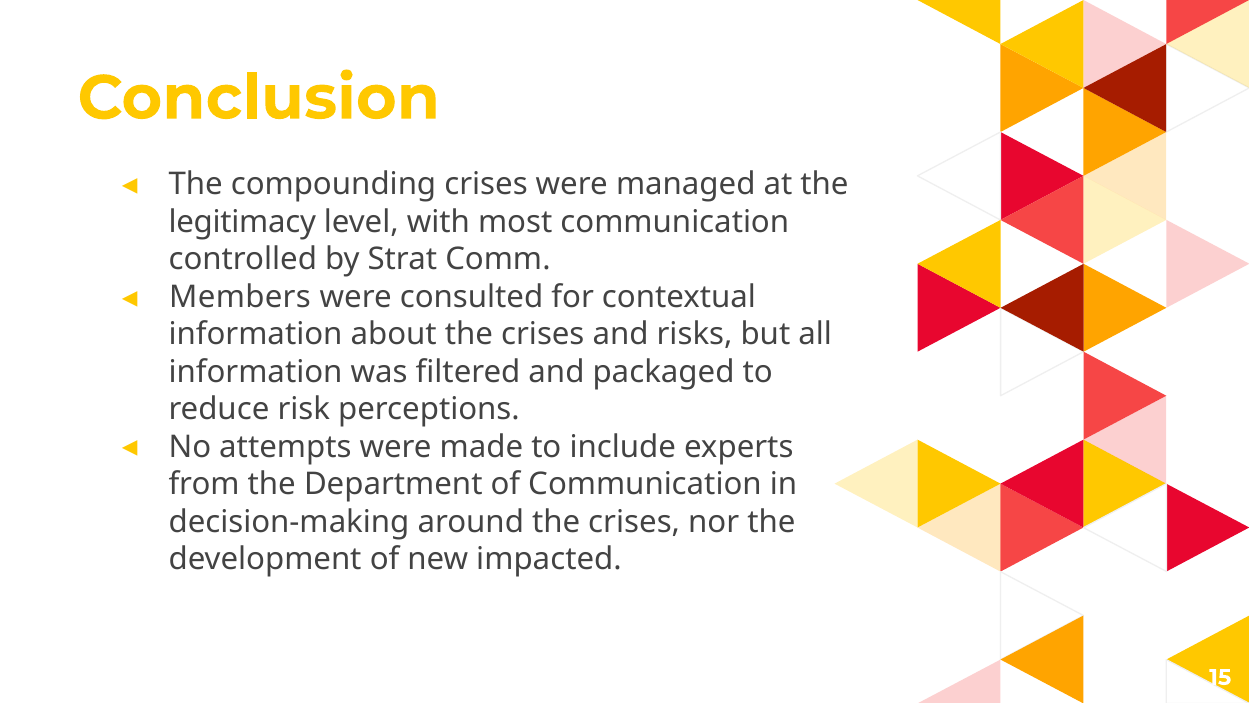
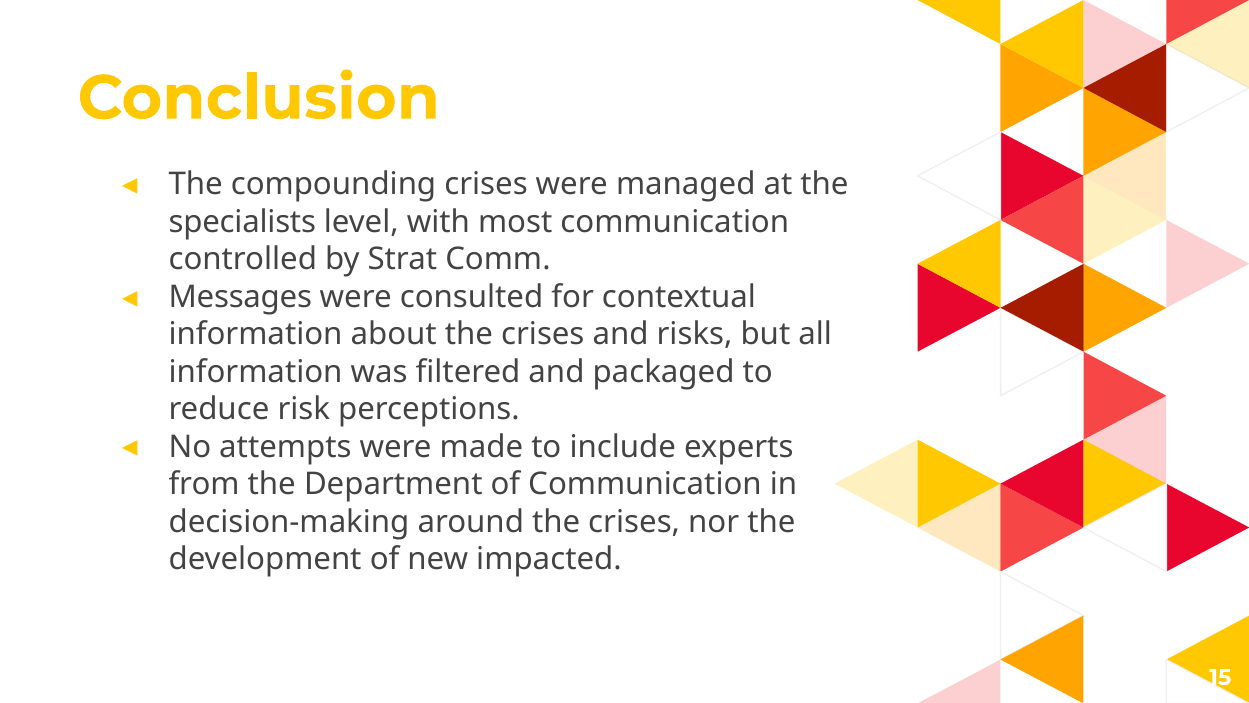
legitimacy: legitimacy -> specialists (242, 222)
Members: Members -> Messages (240, 297)
